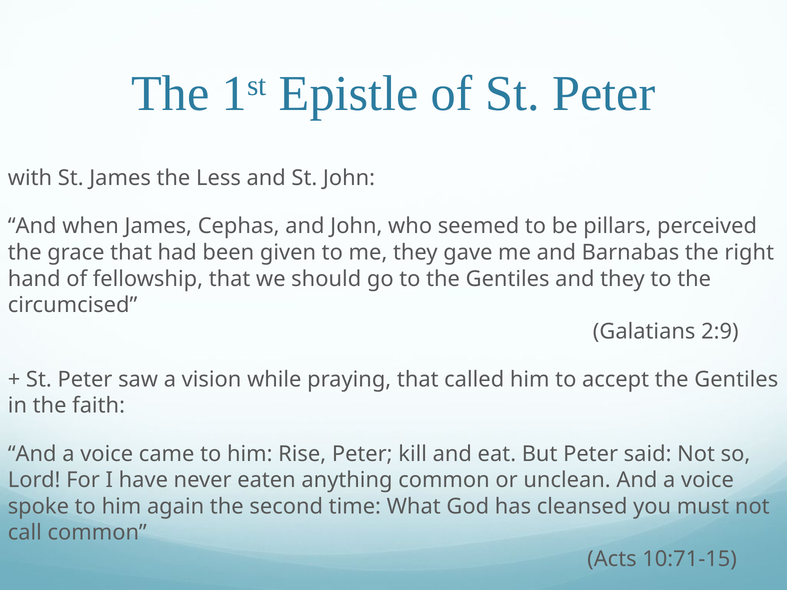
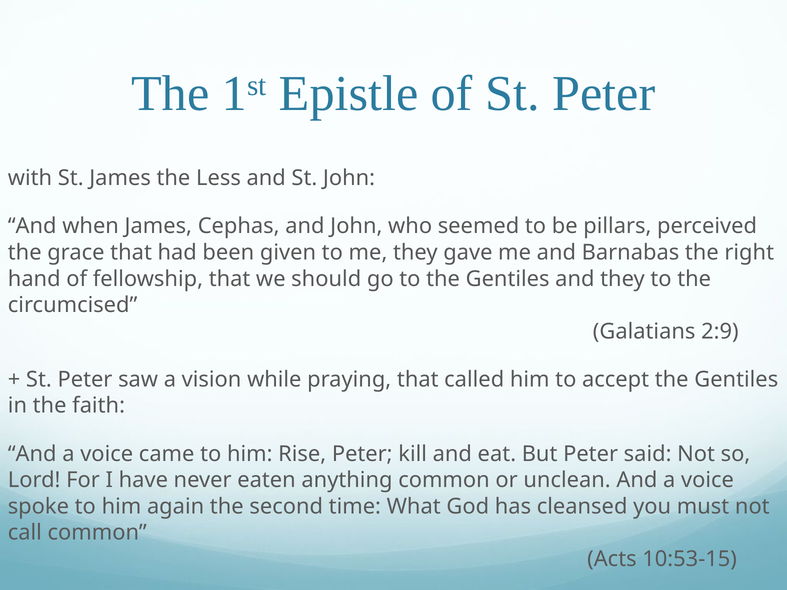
10:71-15: 10:71-15 -> 10:53-15 (690, 559)
